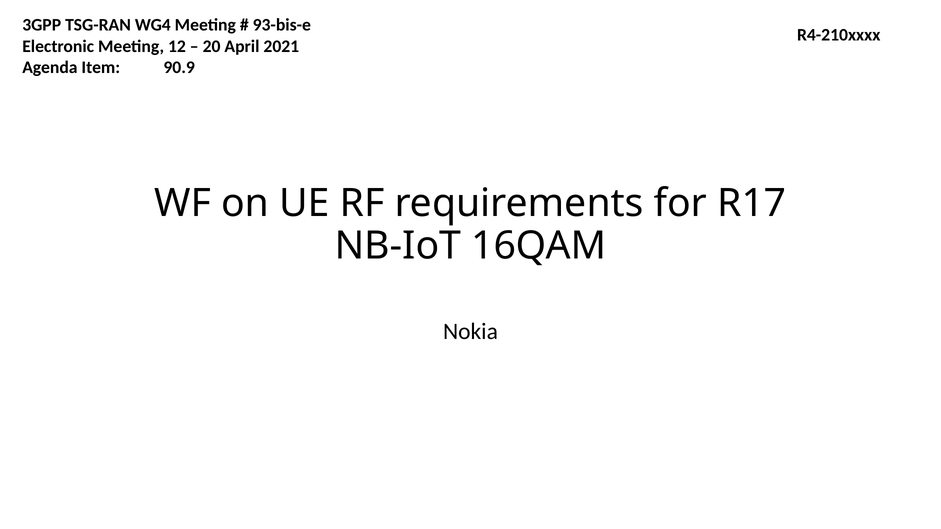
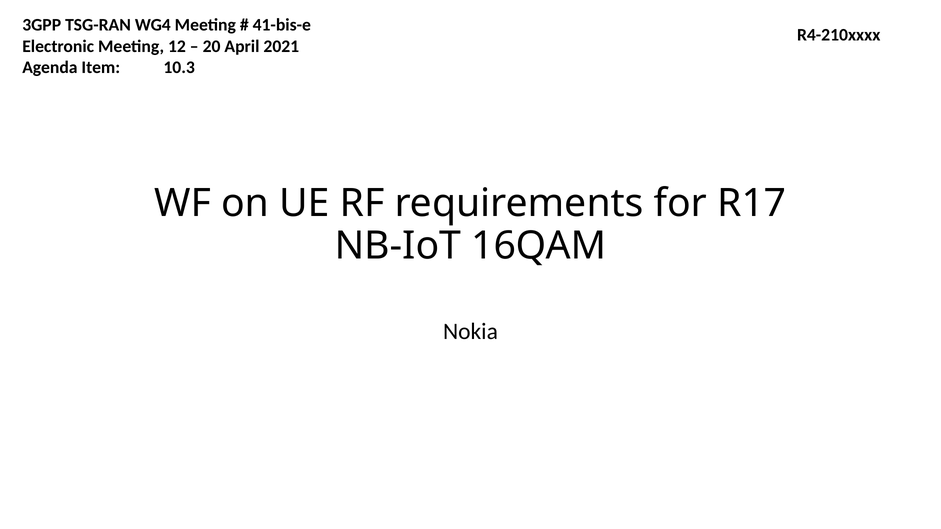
93-bis-e: 93-bis-e -> 41-bis-e (282, 25)
90.9: 90.9 -> 10.3 (179, 68)
